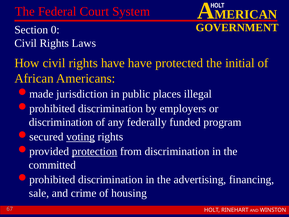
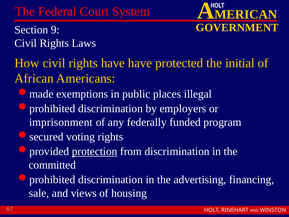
0: 0 -> 9 (55, 30)
jurisdiction: jurisdiction -> exemptions (82, 94)
discrimination: discrimination -> imprisonment (61, 122)
voting underline: present -> none (81, 137)
crime: crime -> views (84, 193)
